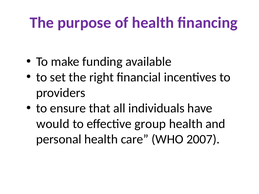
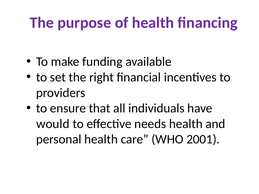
group: group -> needs (150, 124)
2007: 2007 -> 2001 (203, 139)
